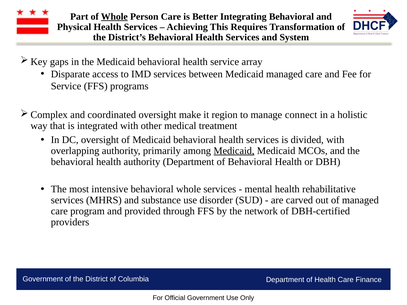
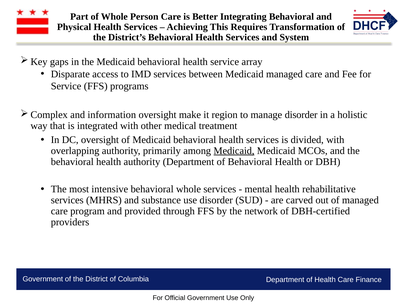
Whole underline: present -> none (114, 17)
coordinated: coordinated -> information (112, 115)
manage connect: connect -> disorder (301, 115)
